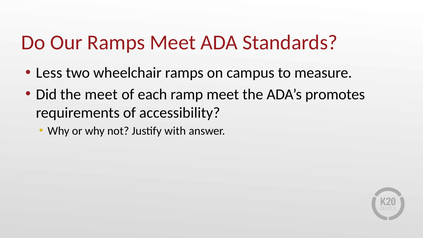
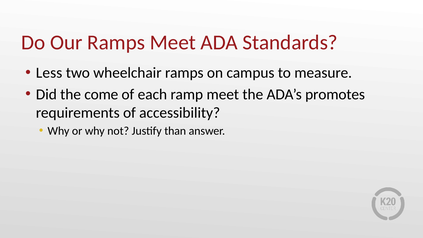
the meet: meet -> come (101, 94)
with: with -> than (175, 131)
